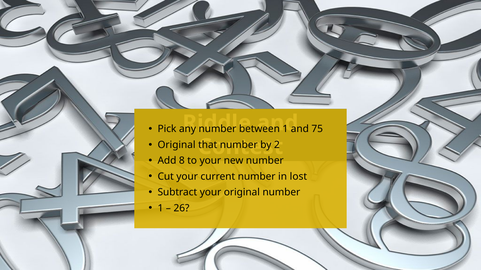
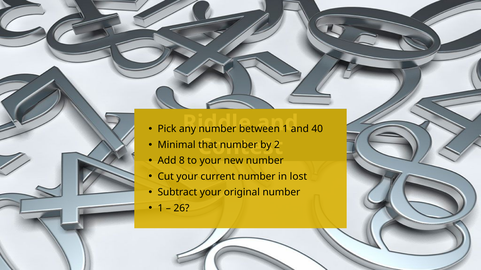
75: 75 -> 40 (317, 129)
Original: Original -> Minimal (177, 145)
